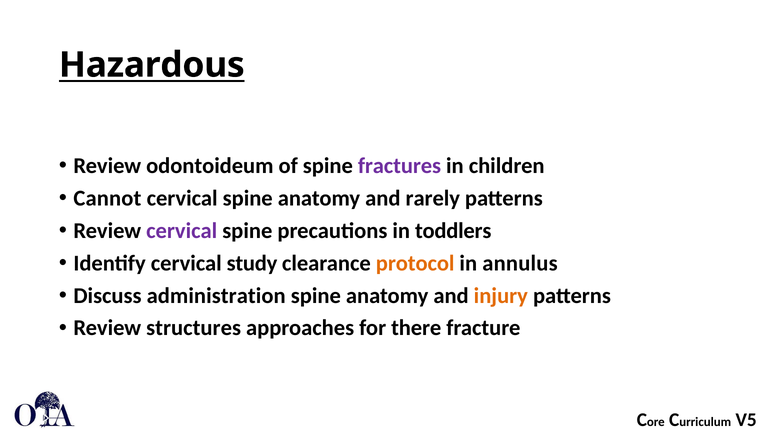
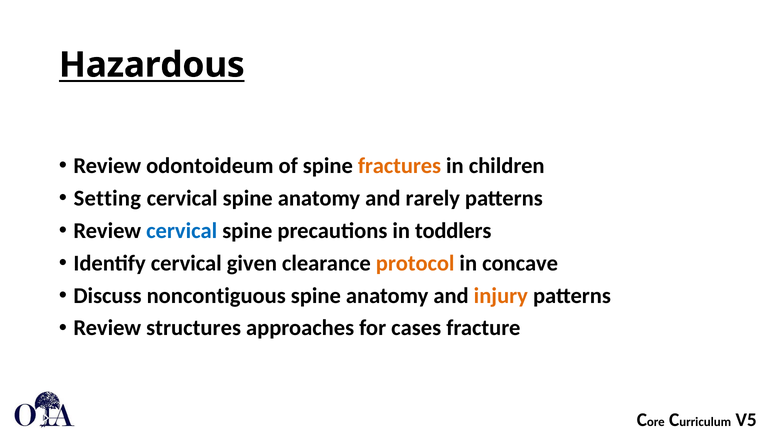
fractures colour: purple -> orange (399, 166)
Cannot: Cannot -> Setting (107, 198)
cervical colour: purple -> blue (182, 231)
study: study -> given (252, 263)
annulus: annulus -> concave (520, 263)
administration: administration -> noncontiguous (216, 295)
there: there -> cases (416, 328)
